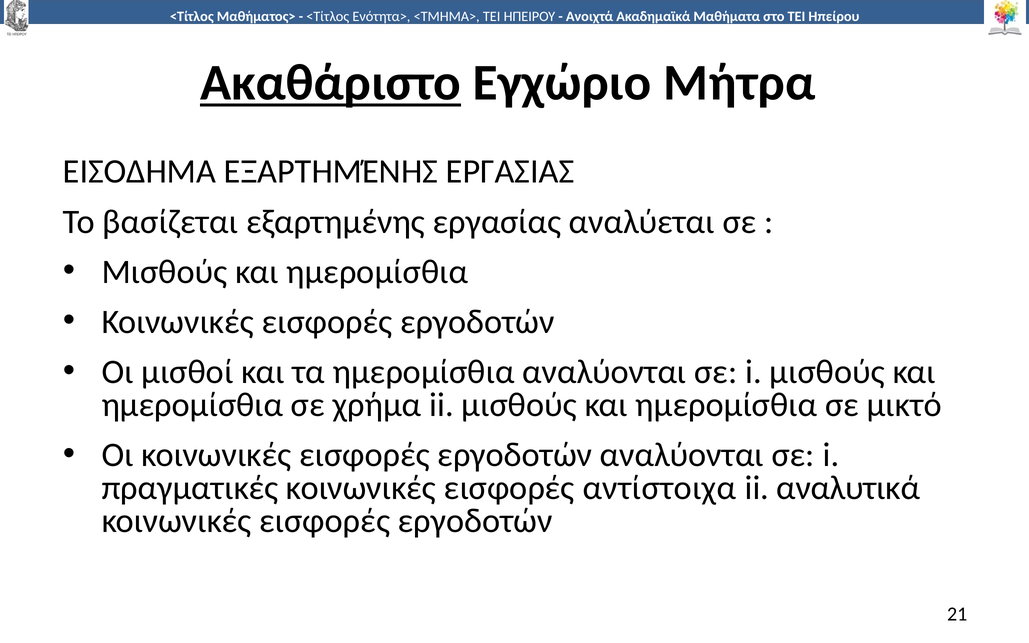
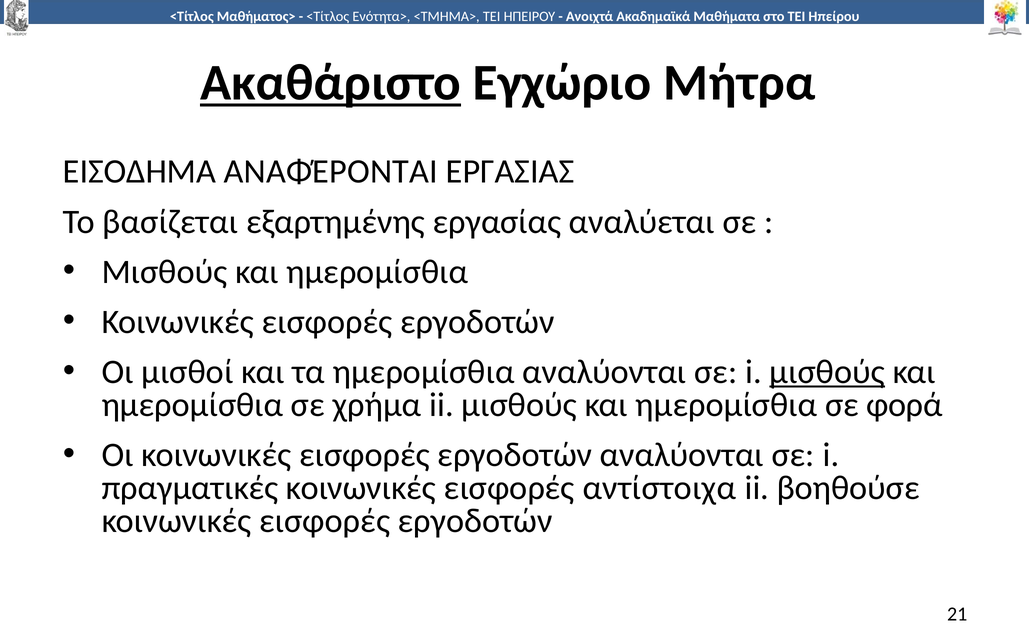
ΕΙΣΟΔΗΜΑ ΕΞΑΡΤΗΜΈΝΗΣ: ΕΞΑΡΤΗΜΈΝΗΣ -> ΑΝΑΦΈΡΟΝΤΑΙ (331, 171)
µισθούς underline: none -> present (827, 372)
µικτό: µικτό -> φορά (904, 405)
αναλυτικά: αναλυτικά -> βοηθούσε (848, 488)
